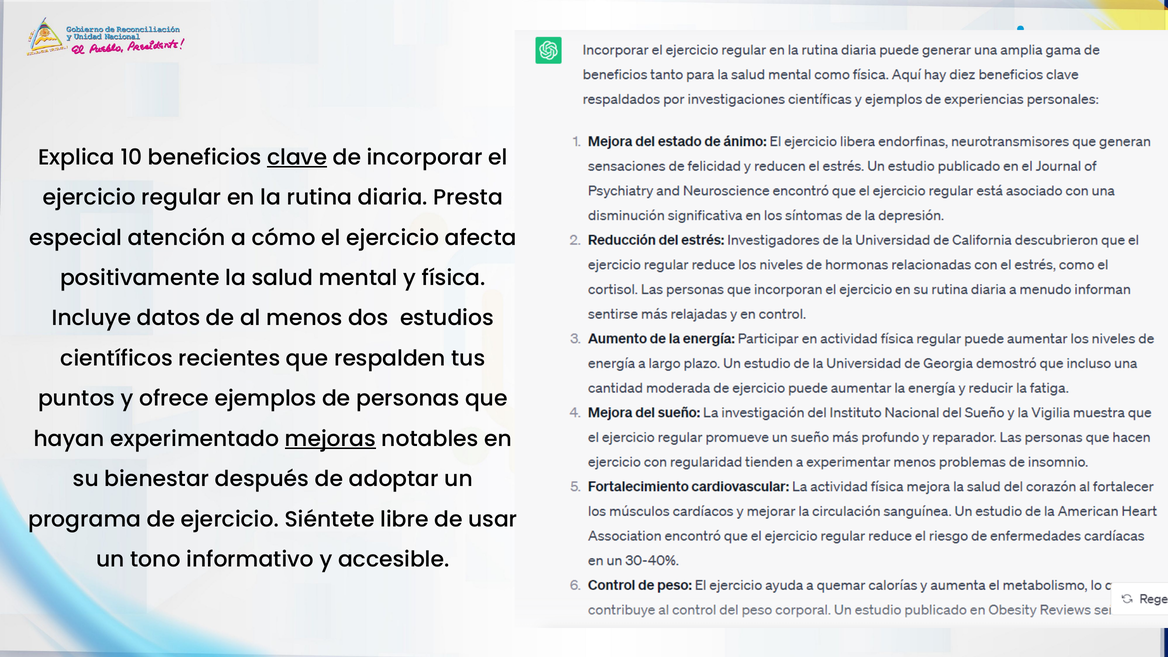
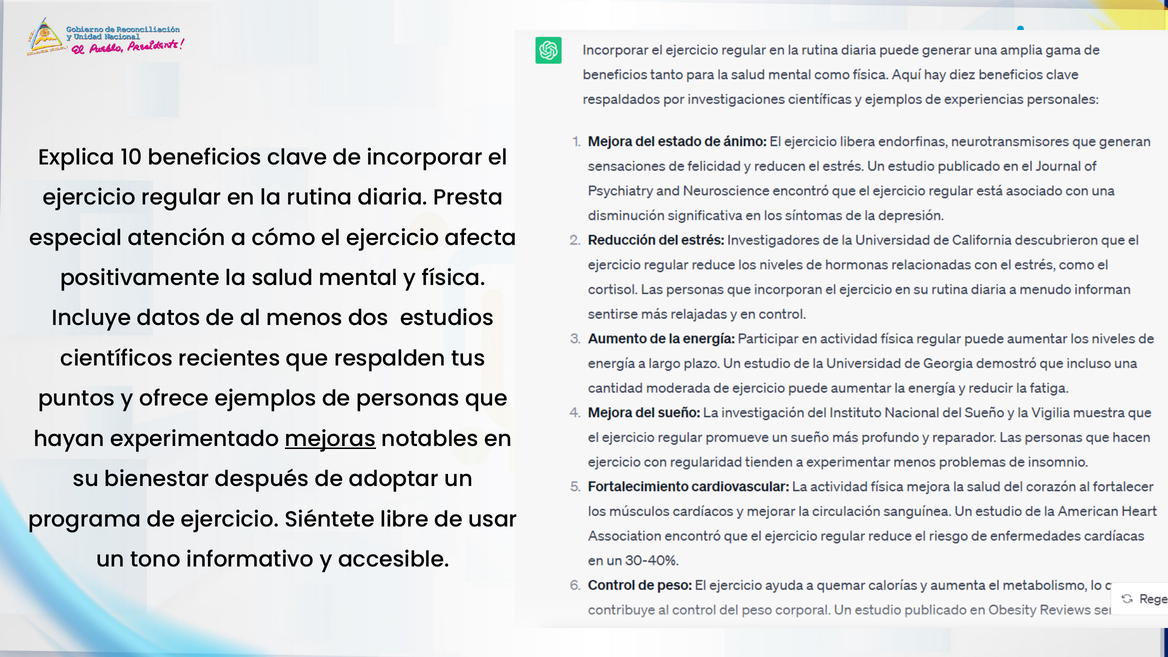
clave underline: present -> none (297, 157)
